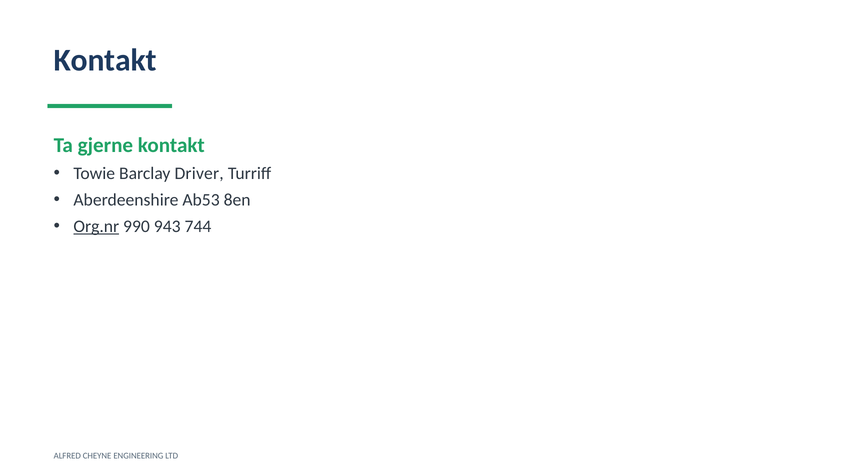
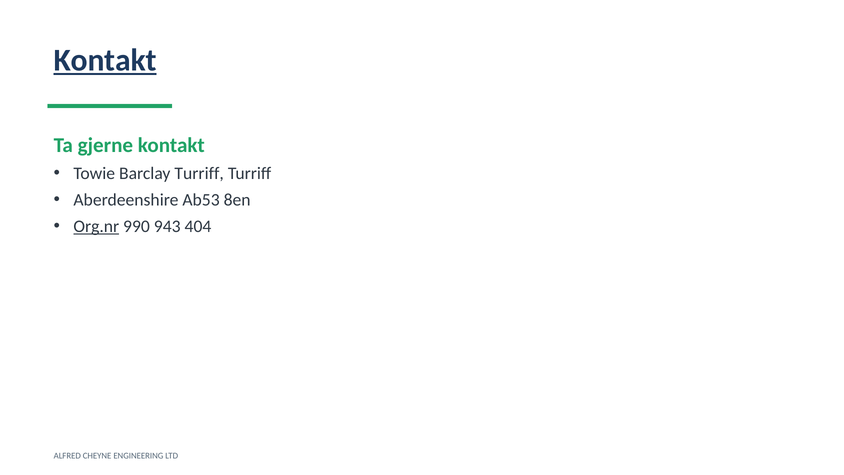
Kontakt underline: none -> present (105, 60)
Barclay Driver: Driver -> Turriff (199, 174)
744: 744 -> 404 (198, 226)
